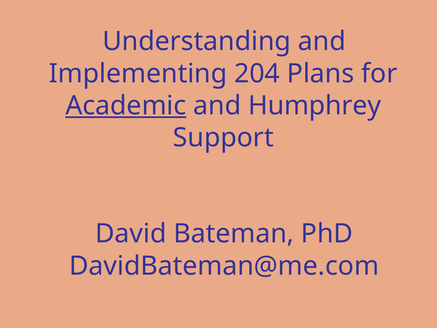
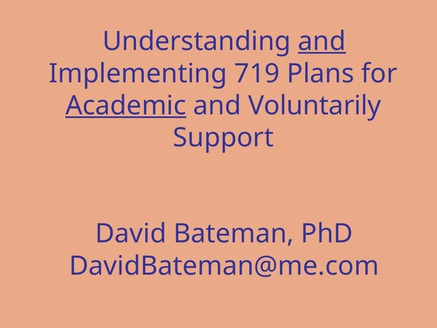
and underline: none -> present (322, 41)
204: 204 -> 719 (257, 73)
Humphrey: Humphrey -> Voluntarily (315, 106)
